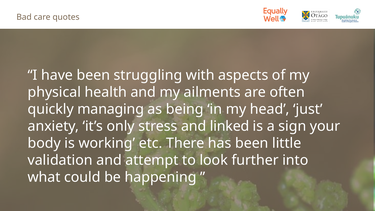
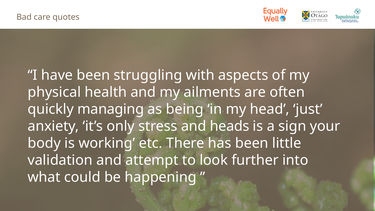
linked: linked -> heads (230, 126)
